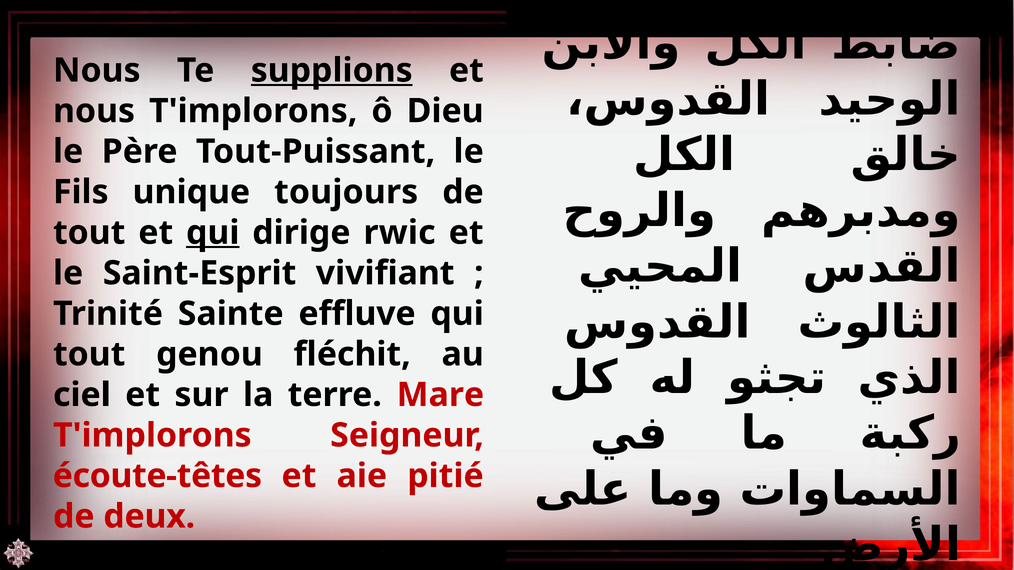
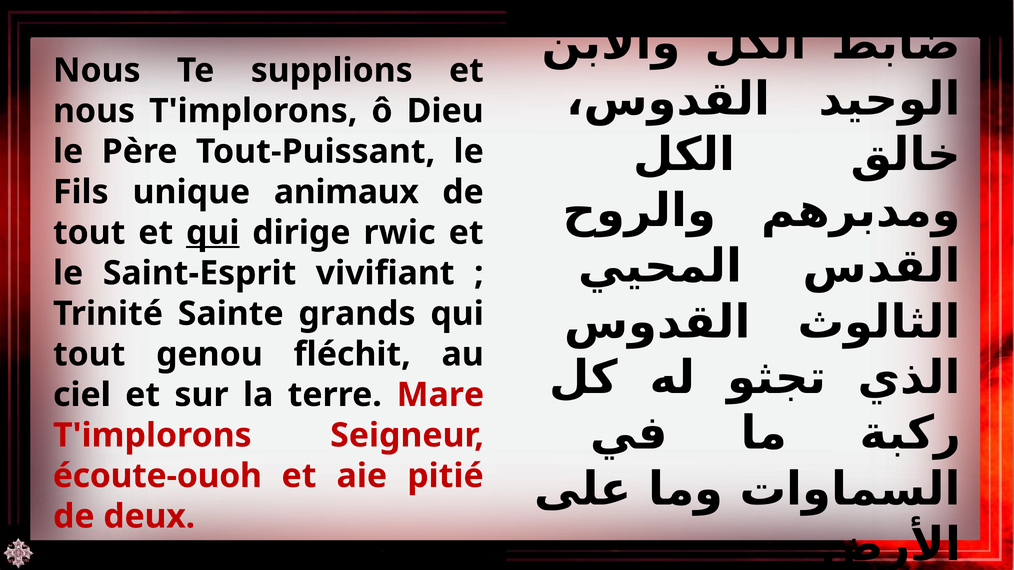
supplions underline: present -> none (332, 70)
toujours: toujours -> animaux (346, 192)
effluve: effluve -> grands (357, 314)
écoute-têtes: écoute-têtes -> écoute-ouoh (157, 476)
